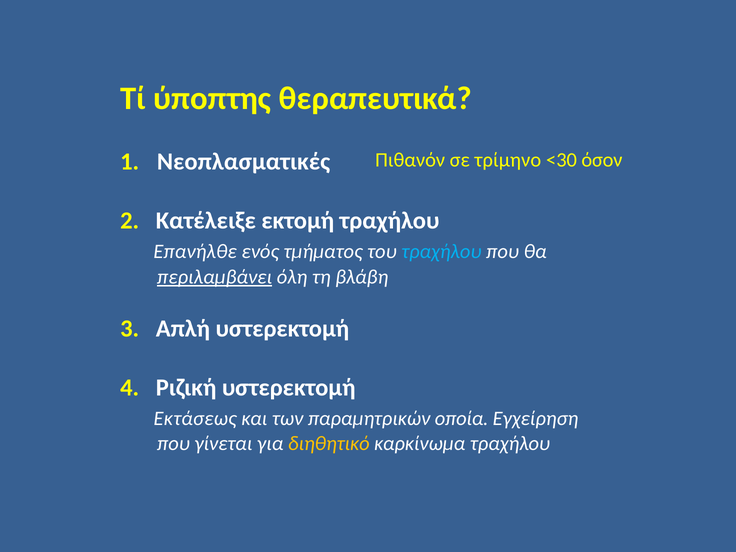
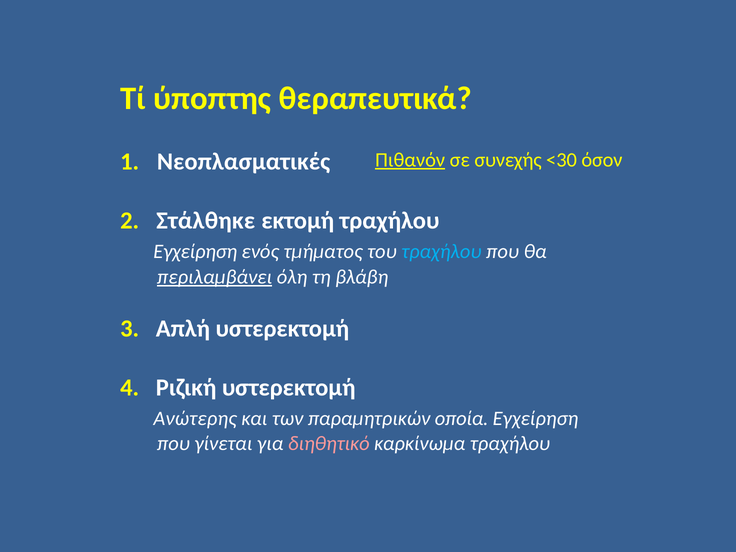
Πιθανόν underline: none -> present (410, 160)
τρίμηνο: τρίμηνο -> συνεχής (508, 160)
Κατέλειξε: Κατέλειξε -> Στάλθηκε (206, 221)
Επανήλθε: Επανήλθε -> Εγχείρηση (195, 252)
Εκτάσεως: Εκτάσεως -> Ανώτερης (195, 418)
διηθητικό colour: yellow -> pink (329, 444)
